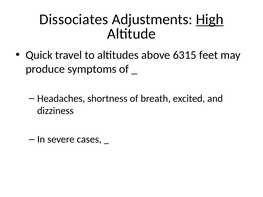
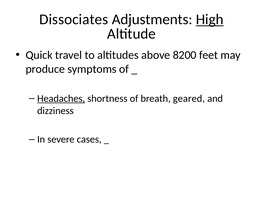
6315: 6315 -> 8200 (185, 55)
Headaches underline: none -> present (61, 99)
excited: excited -> geared (189, 99)
